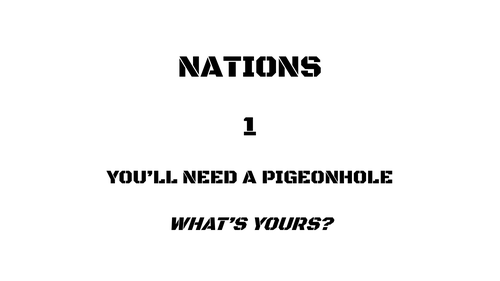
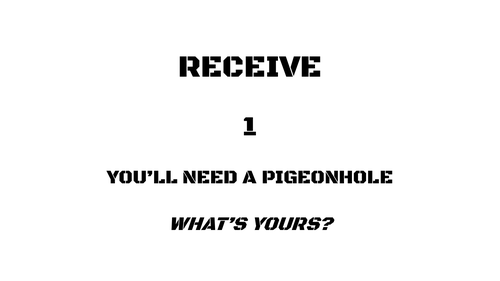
NATIONS: NATIONS -> RECEIVE (250, 67)
